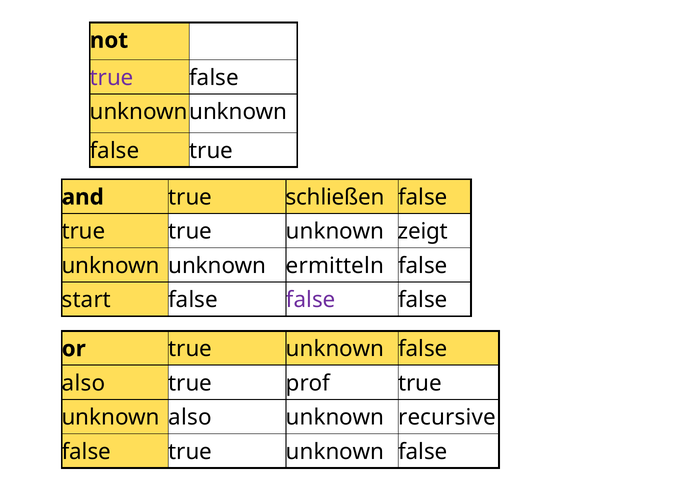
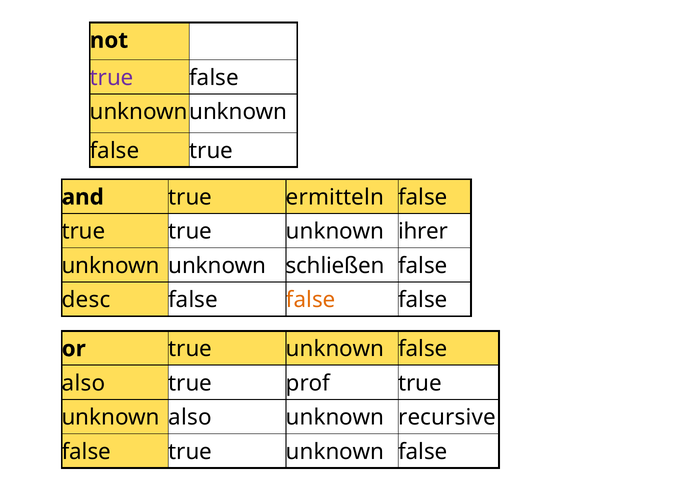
schließen: schließen -> ermitteln (335, 197)
zeigt: zeigt -> ihrer (423, 232)
ermitteln: ermitteln -> schließen (335, 266)
start: start -> desc (86, 300)
false colour: purple -> orange (311, 300)
